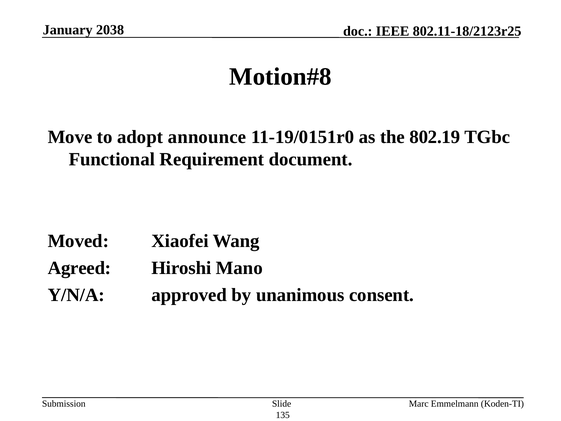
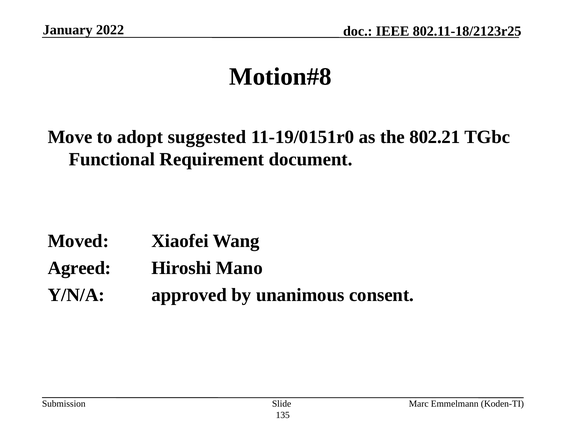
2038: 2038 -> 2022 (110, 30)
announce: announce -> suggested (207, 137)
802.19: 802.19 -> 802.21 (435, 137)
